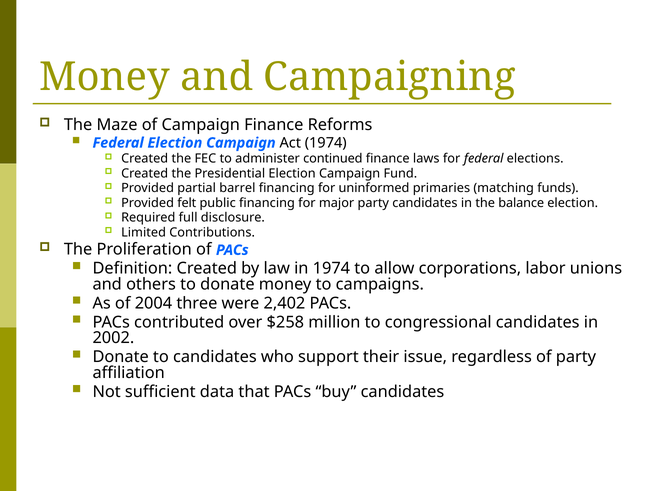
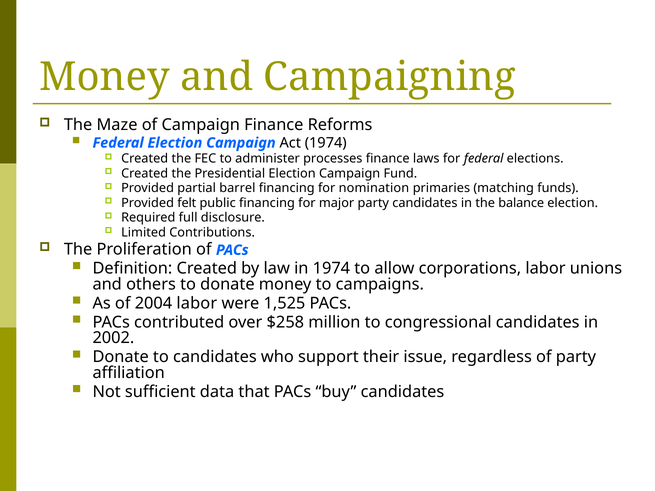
continued: continued -> processes (333, 159)
uninformed: uninformed -> nomination (374, 188)
2004 three: three -> labor (197, 303)
2,402: 2,402 -> 1,525 (284, 303)
